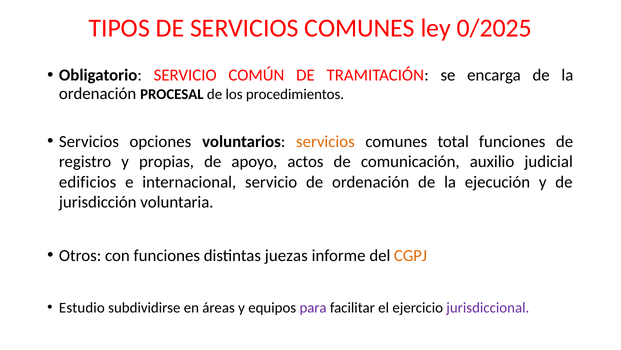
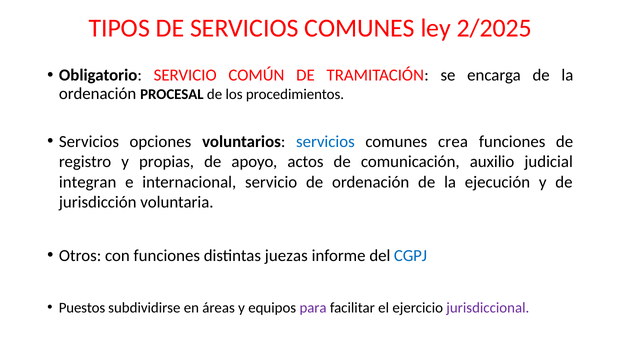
0/2025: 0/2025 -> 2/2025 (494, 28)
servicios colour: orange -> blue (325, 141)
total: total -> crea (453, 141)
edificios: edificios -> integran (88, 182)
CGPJ colour: orange -> blue (411, 255)
Estudio: Estudio -> Puestos (82, 307)
